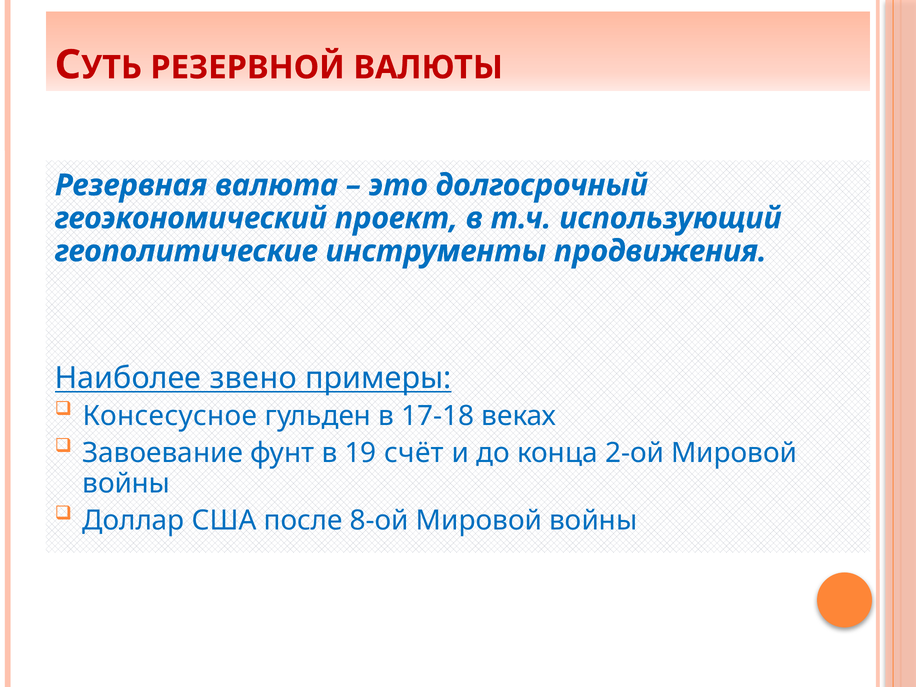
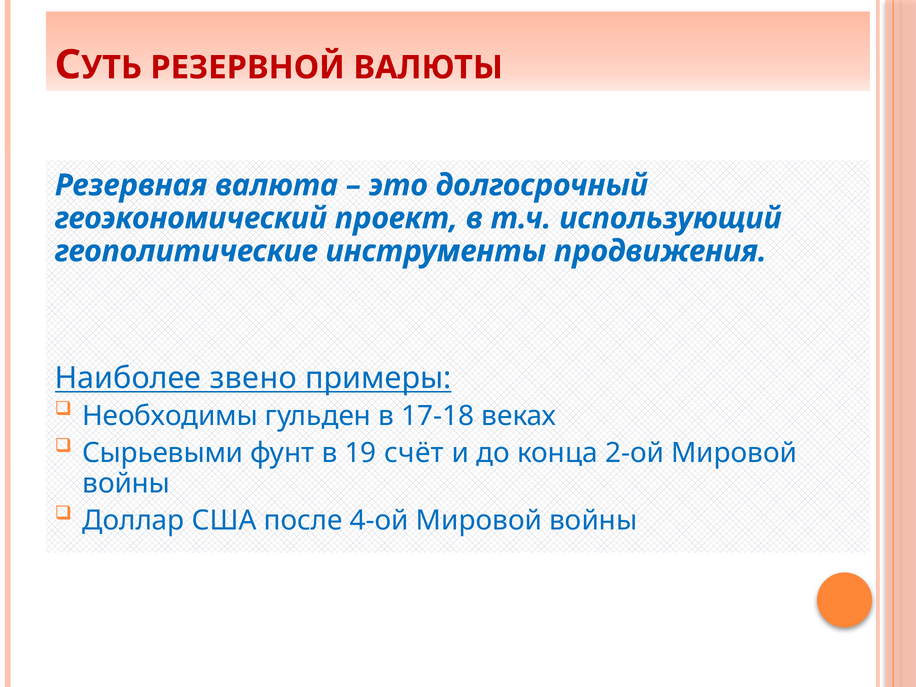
Консесусное: Консесусное -> Необходимы (170, 416)
Завоевание: Завоевание -> Сырьевыми (163, 453)
8-ой: 8-ой -> 4-ой (379, 520)
